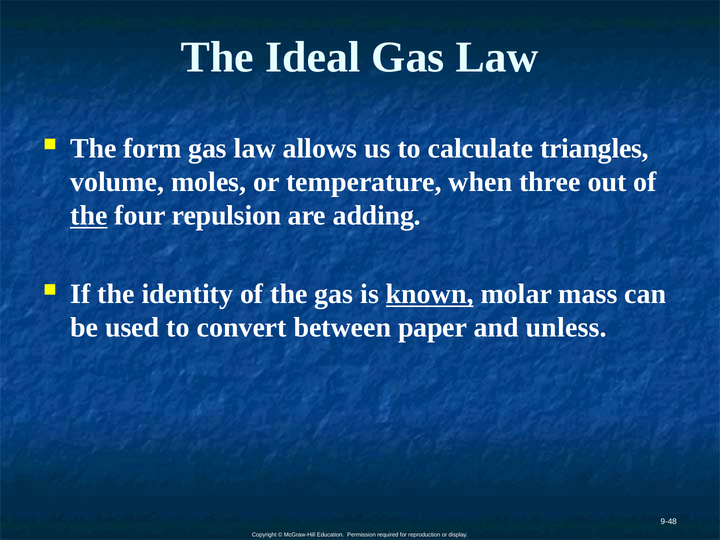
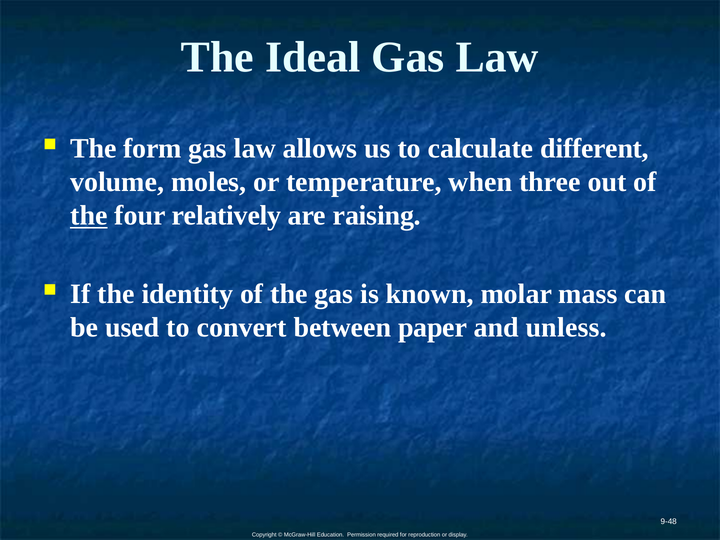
triangles: triangles -> different (595, 148)
repulsion: repulsion -> relatively (226, 216)
adding: adding -> raising (377, 216)
known underline: present -> none (430, 294)
